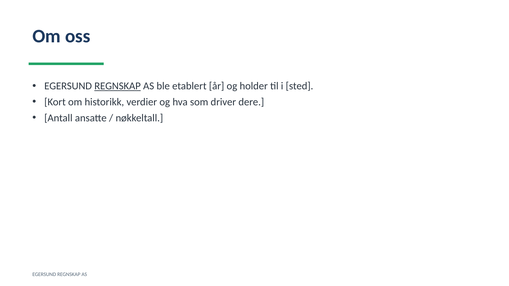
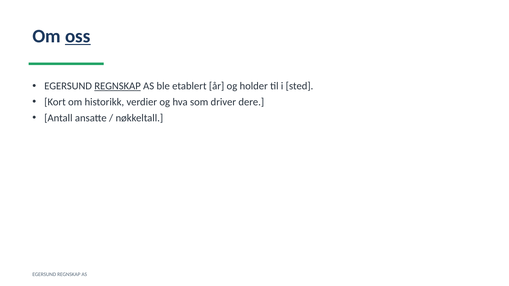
oss underline: none -> present (78, 36)
